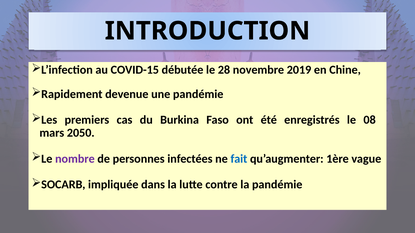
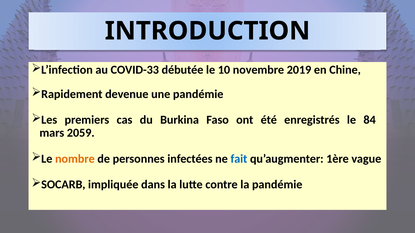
COVID-15: COVID-15 -> COVID-33 (135, 70)
28: 28 -> 10 (224, 70)
08: 08 -> 84 (370, 120)
2050: 2050 -> 2059 (81, 133)
nombre colour: purple -> orange (75, 159)
